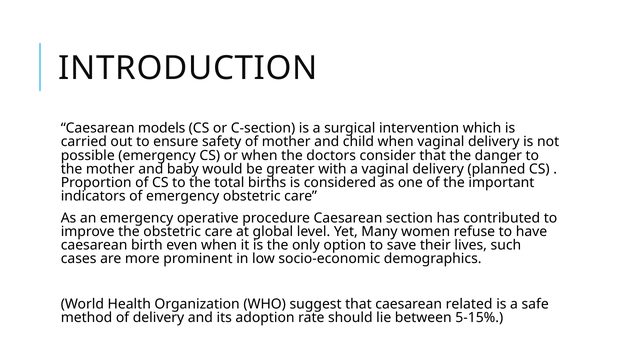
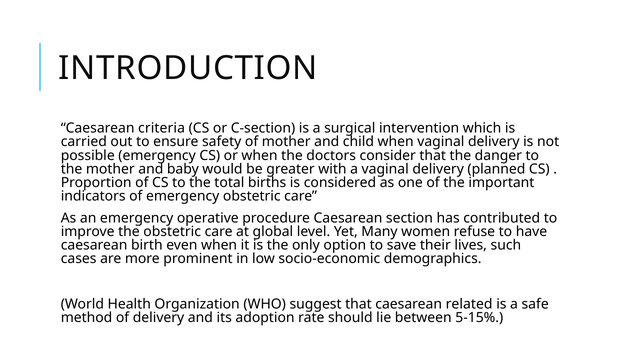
models: models -> criteria (162, 128)
